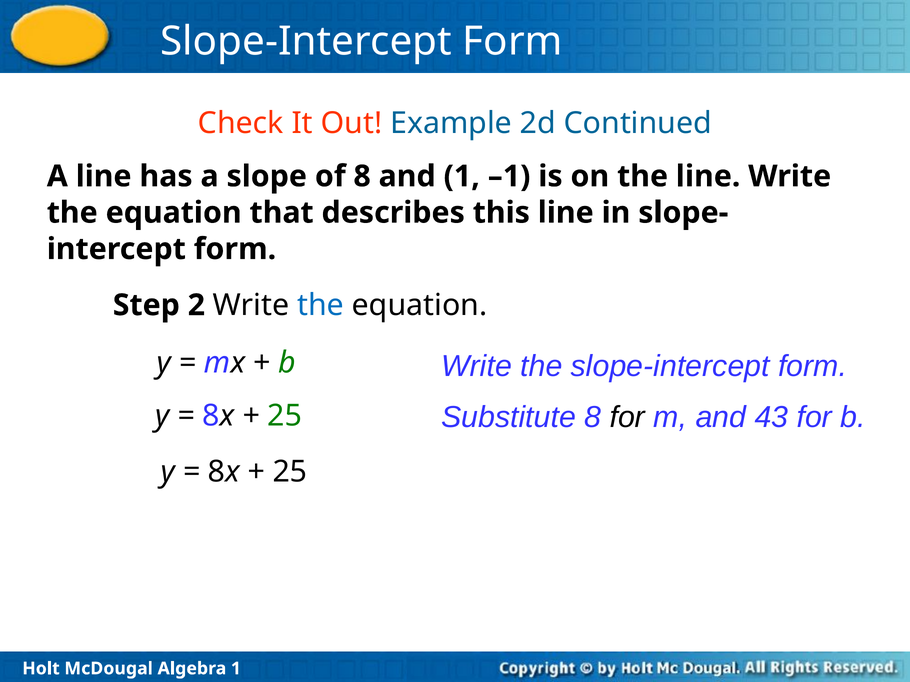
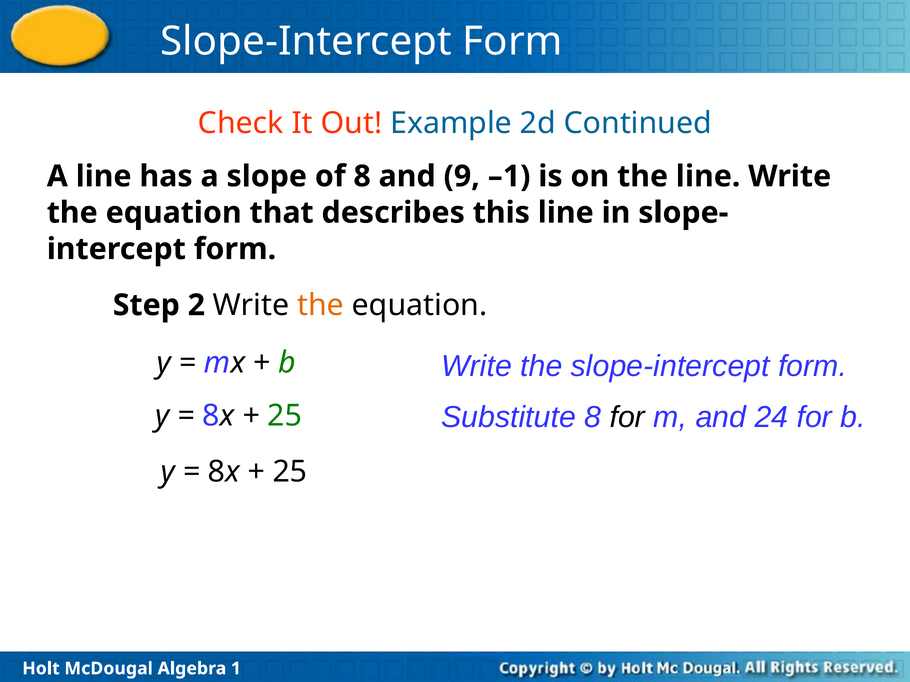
and 1: 1 -> 9 (462, 176)
the colour: blue -> orange (321, 305)
43: 43 -> 24 (771, 418)
